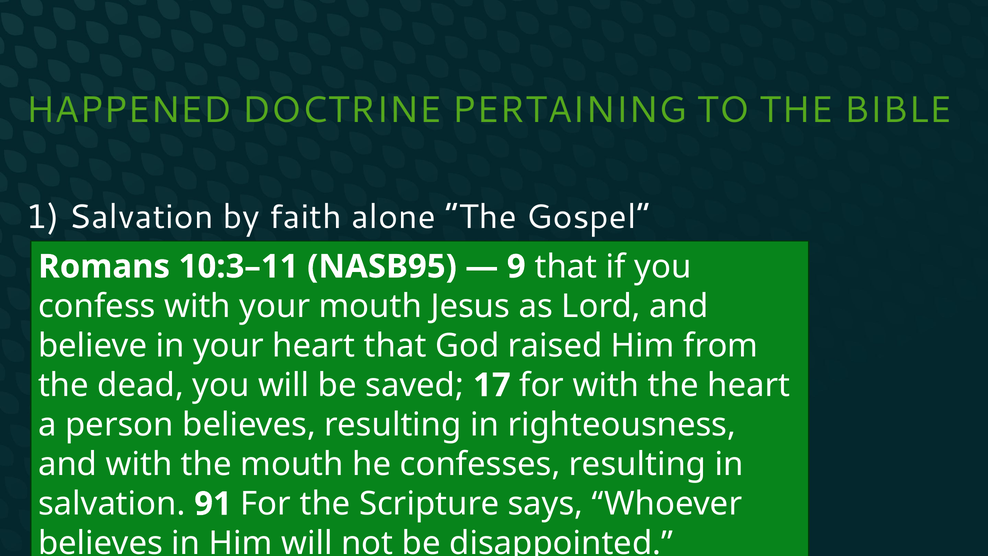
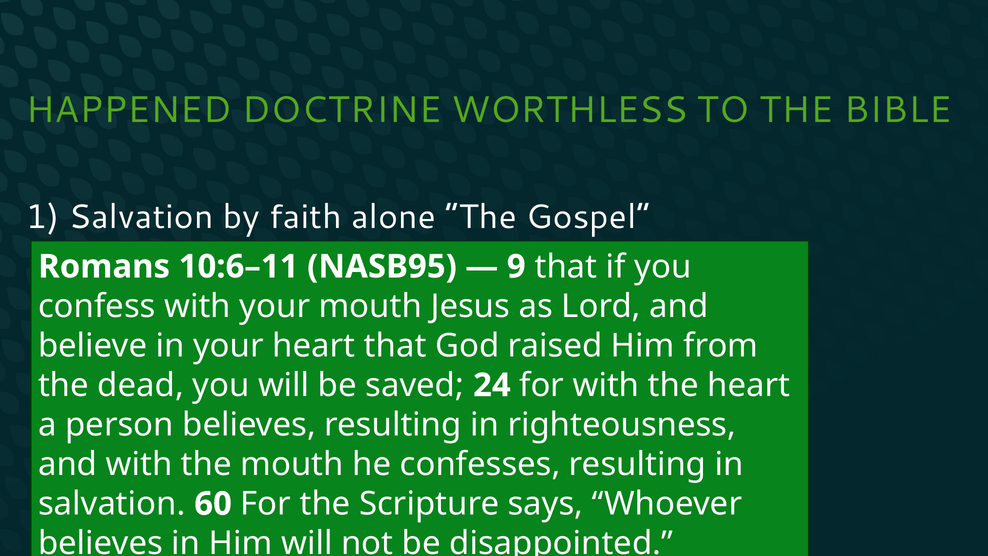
PERTAINING: PERTAINING -> WORTHLESS (570, 110)
10:3–11: 10:3–11 -> 10:6–11 (239, 267)
17: 17 -> 24 (492, 385)
91: 91 -> 60 (213, 504)
